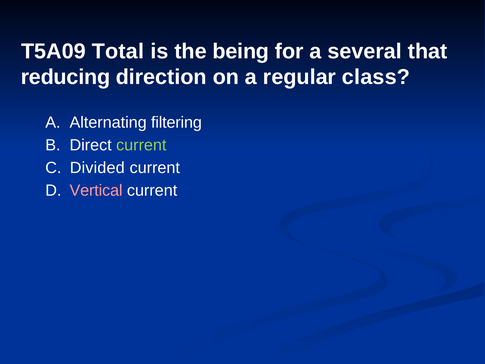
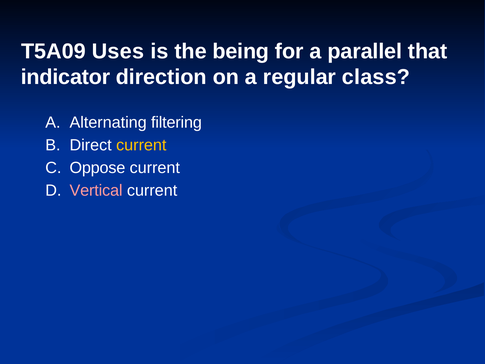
Total: Total -> Uses (118, 51)
several: several -> parallel (365, 51)
reducing: reducing -> indicator (65, 77)
current colour: light green -> yellow (141, 145)
Divided: Divided -> Oppose (97, 168)
